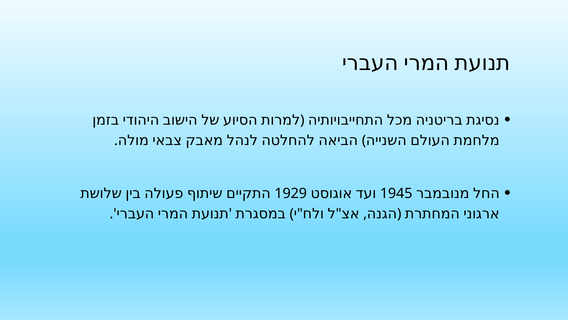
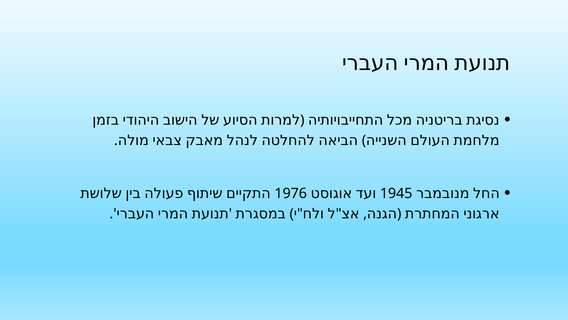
1929: 1929 -> 1976 (291, 193)
